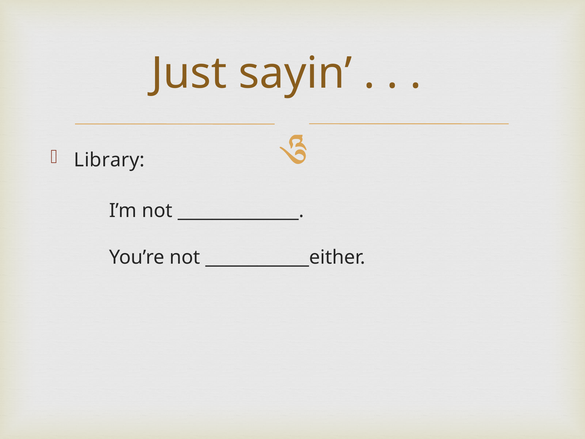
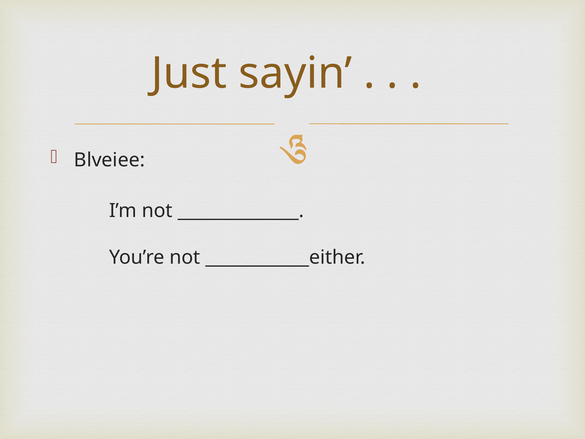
Library: Library -> Blveiee (109, 160)
